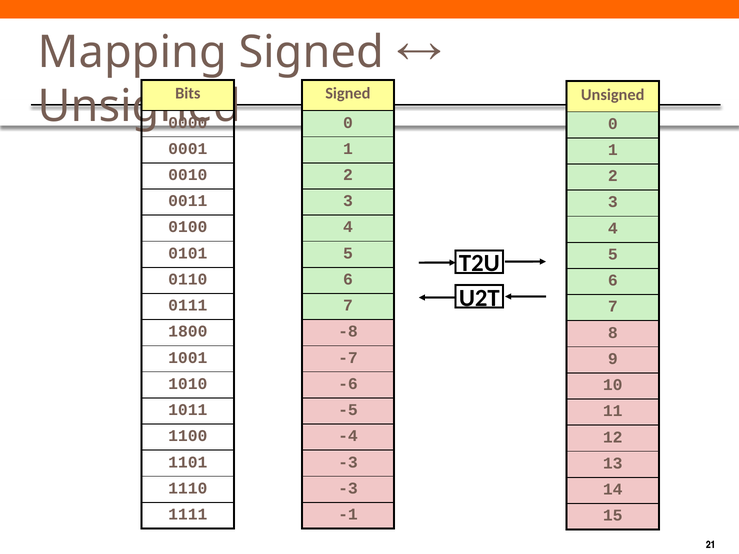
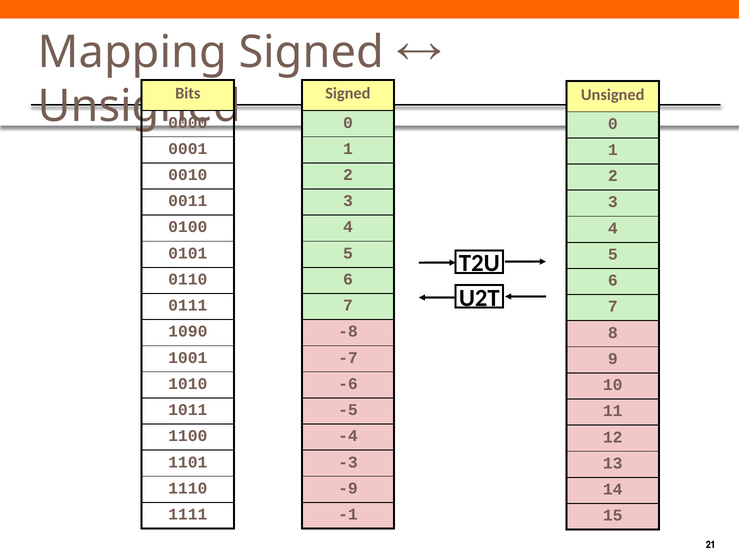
1800: 1800 -> 1090 (188, 332)
-3: -3 -> -9 (348, 488)
